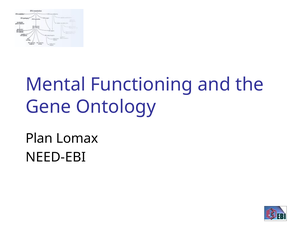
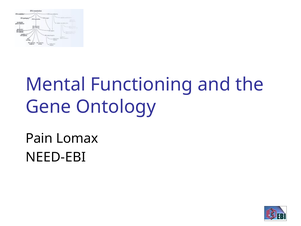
Plan: Plan -> Pain (39, 138)
